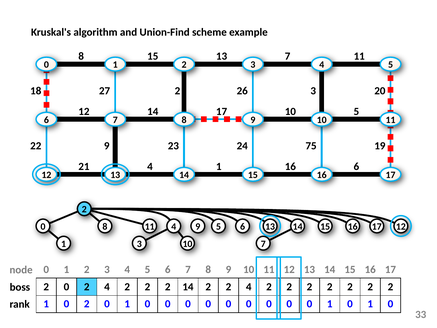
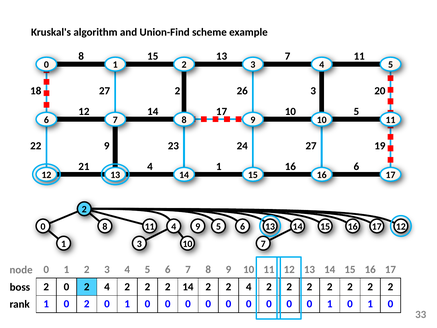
23 75: 75 -> 27 (311, 146)
